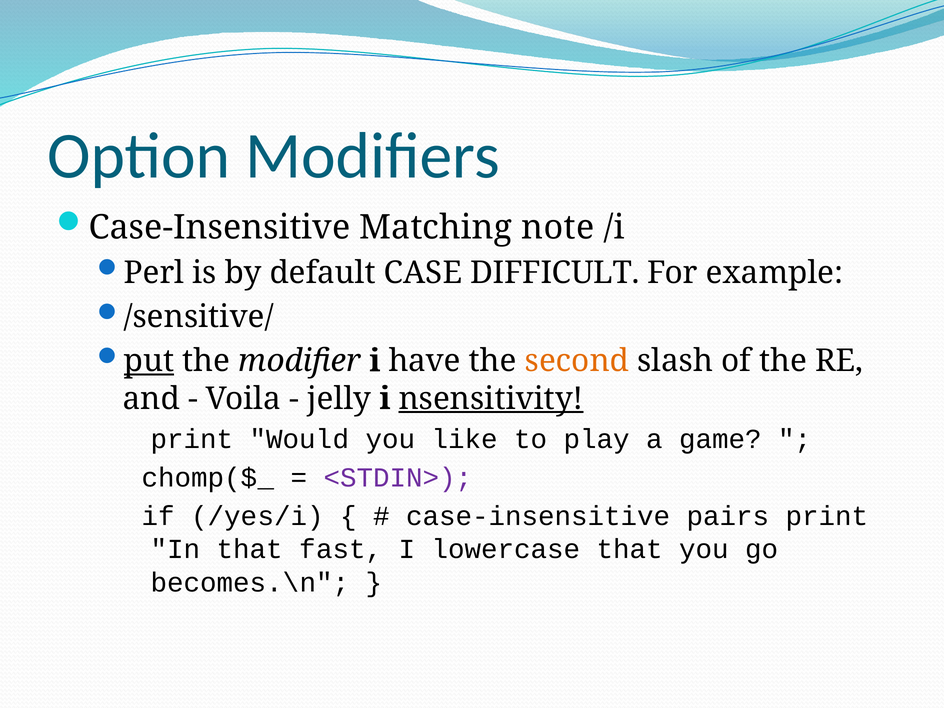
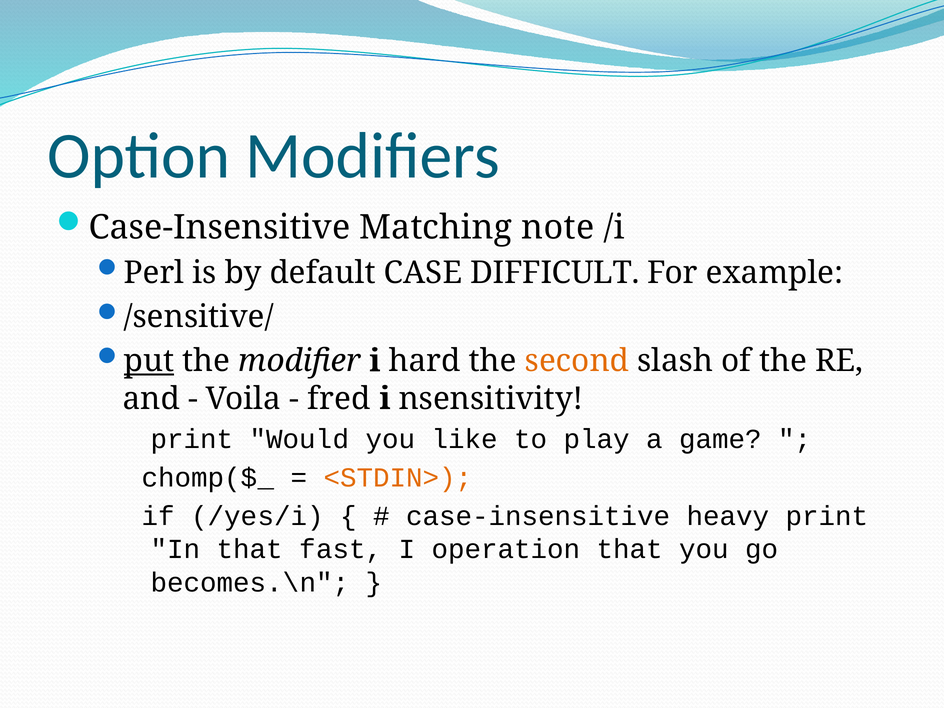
have: have -> hard (425, 361)
jelly: jelly -> fred (339, 399)
nsensitivity underline: present -> none (491, 399)
<STDIN> colour: purple -> orange (398, 478)
pairs: pairs -> heavy (728, 516)
lowercase: lowercase -> operation (506, 549)
